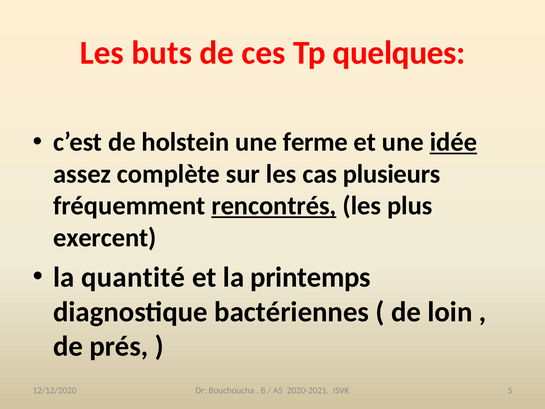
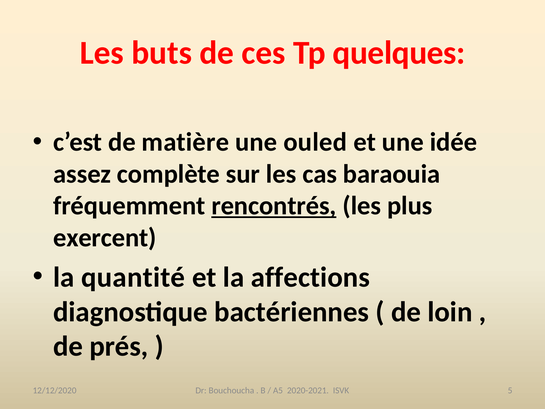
holstein: holstein -> matière (185, 142)
ferme: ferme -> ouled (315, 142)
idée underline: present -> none (453, 142)
plusieurs: plusieurs -> baraouia (392, 174)
printemps: printemps -> affections (310, 277)
